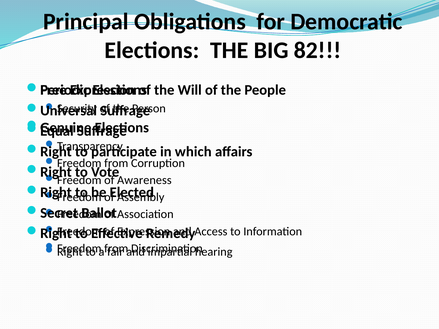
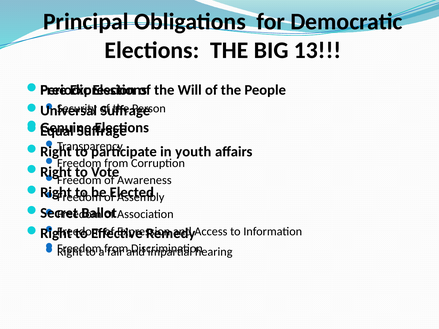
82: 82 -> 13 (318, 50)
which: which -> youth (193, 152)
